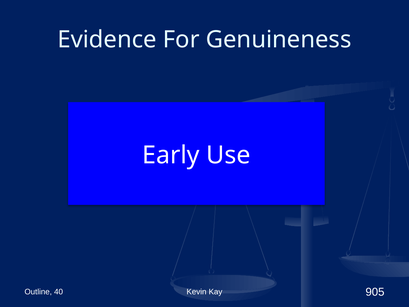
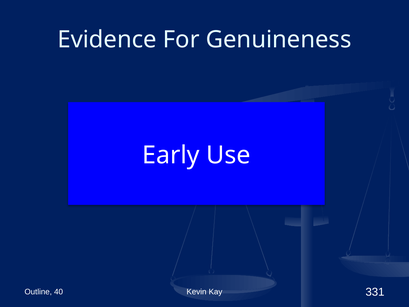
905: 905 -> 331 (375, 292)
